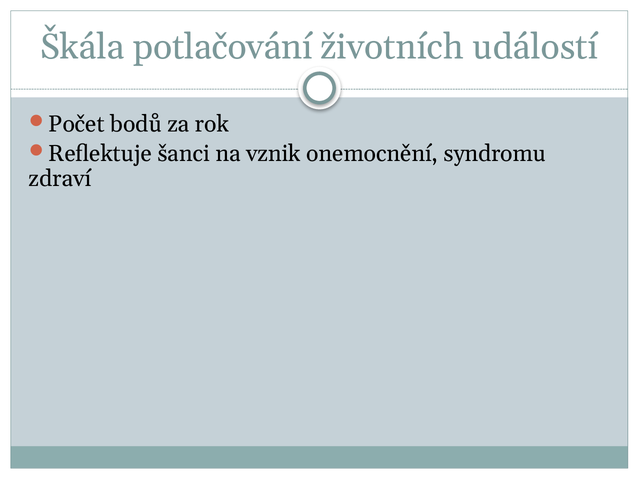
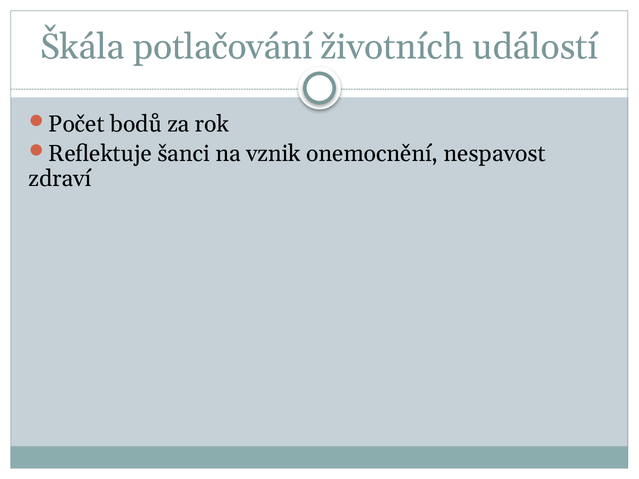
syndromu: syndromu -> nespavost (495, 154)
